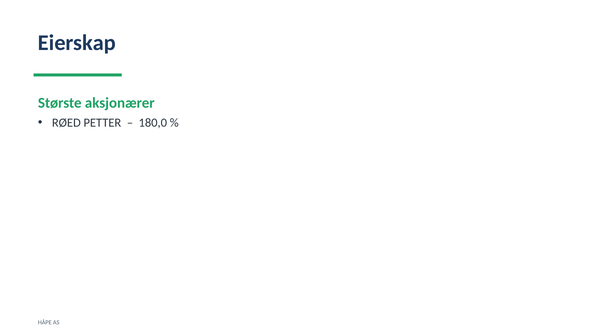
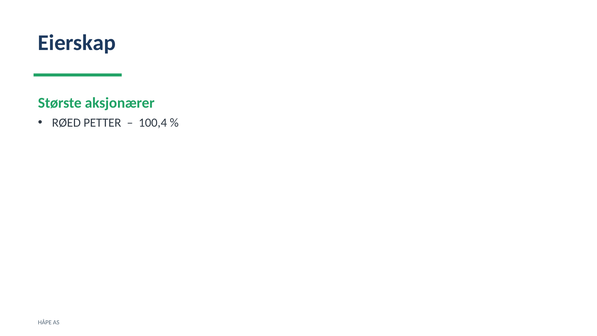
180,0: 180,0 -> 100,4 (153, 123)
